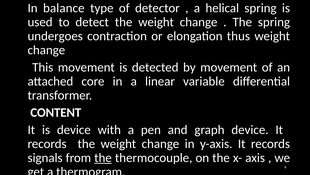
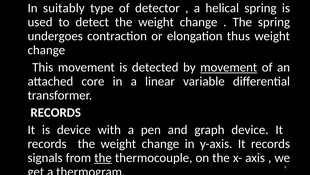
balance: balance -> suitably (64, 8)
movement underline: none -> present (229, 67)
CONTENT: CONTENT -> RECORDS (56, 112)
